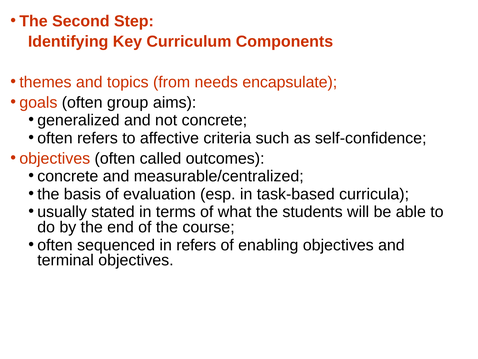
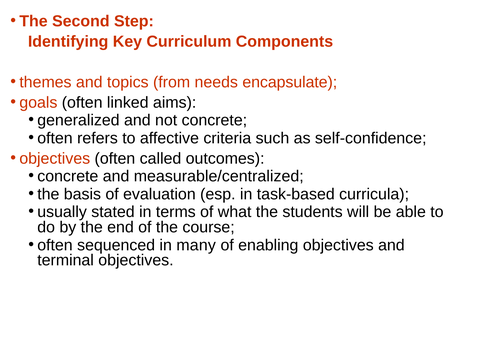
group: group -> linked (128, 102)
in refers: refers -> many (196, 245)
